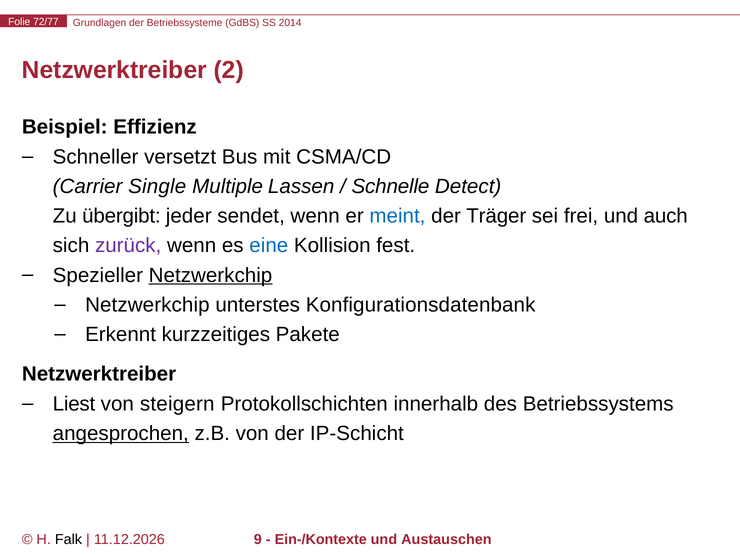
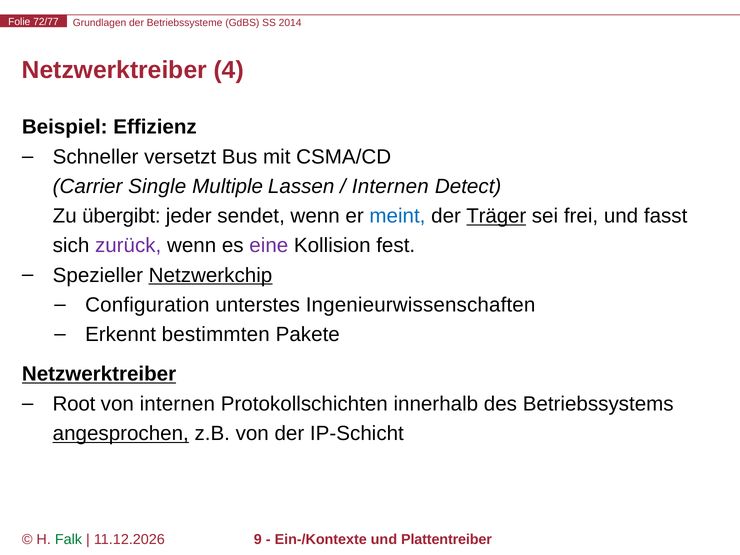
2: 2 -> 4 (229, 70)
Schnelle: Schnelle -> Internen (390, 186)
Träger underline: none -> present (496, 216)
auch: auch -> fasst (666, 216)
eine colour: blue -> purple (269, 246)
Netzwerkchip: Netzwerkchip -> Configuration (147, 305)
Konfigurationsdatenbank: Konfigurationsdatenbank -> Ingenieurwissenschaften (421, 305)
kurzzeitiges: kurzzeitiges -> bestimmten (216, 334)
Netzwerktreiber underline: none -> present (99, 374)
Liest: Liest -> Root (74, 404)
von steigern: steigern -> internen (177, 404)
Falk colour: black -> green (68, 539)
Austauschen: Austauschen -> Plattentreiber (446, 539)
